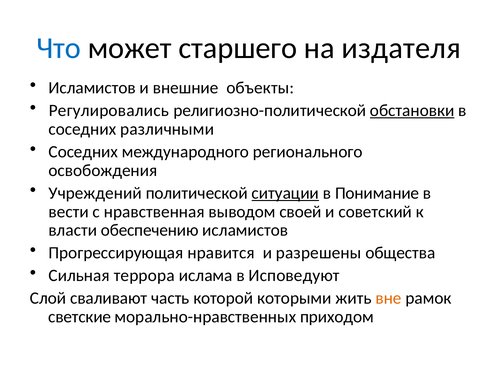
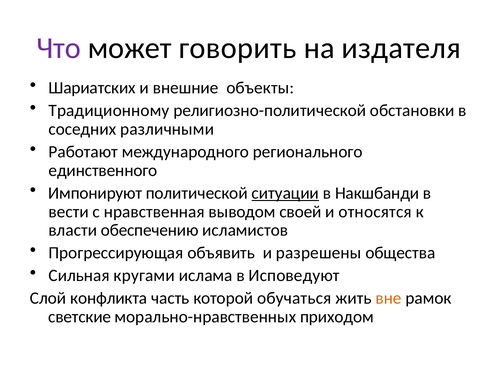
Что colour: blue -> purple (59, 48)
старшего: старшего -> говорить (238, 48)
Исламистов: Исламистов -> Шариатских (92, 88)
Регулировались: Регулировались -> Традиционному (109, 111)
обстановки underline: present -> none (412, 111)
Соседних: Соседних -> Работают (83, 152)
освобождения: освобождения -> единственного (103, 171)
Учреждений: Учреждений -> Импонируют (95, 193)
Понимание: Понимание -> Накшбанди (377, 193)
советский: советский -> относятся (375, 212)
нравится: нравится -> объявить (221, 253)
террора: террора -> кругами (144, 276)
сваливают: сваливают -> конфликта (109, 299)
которыми: которыми -> обучаться (294, 299)
